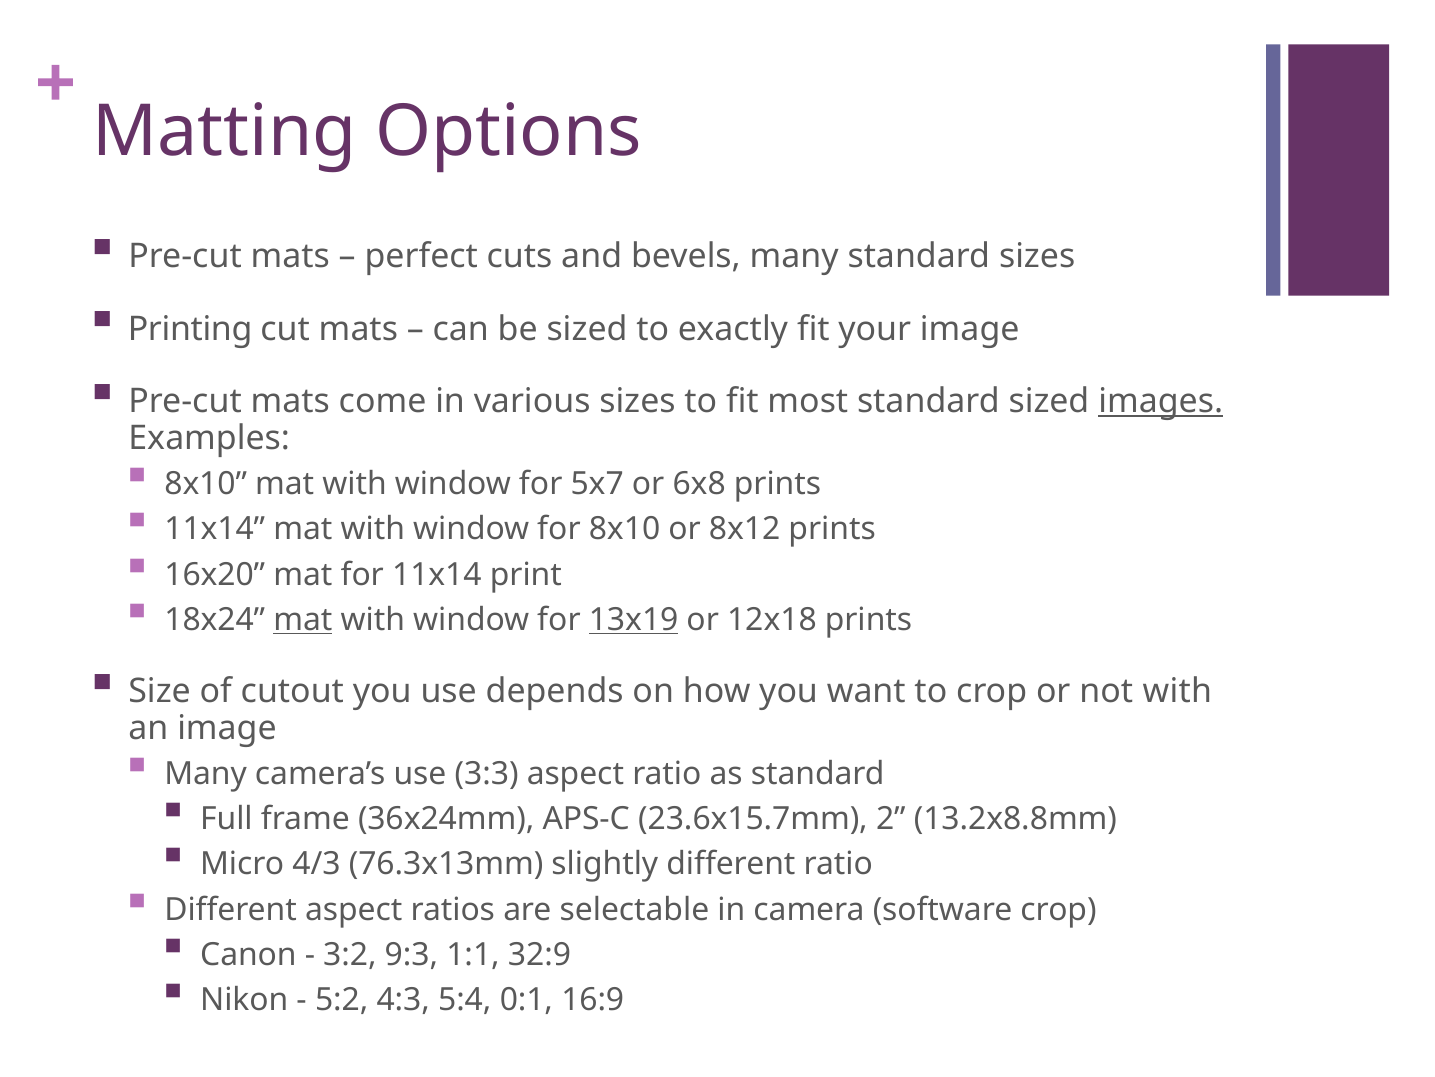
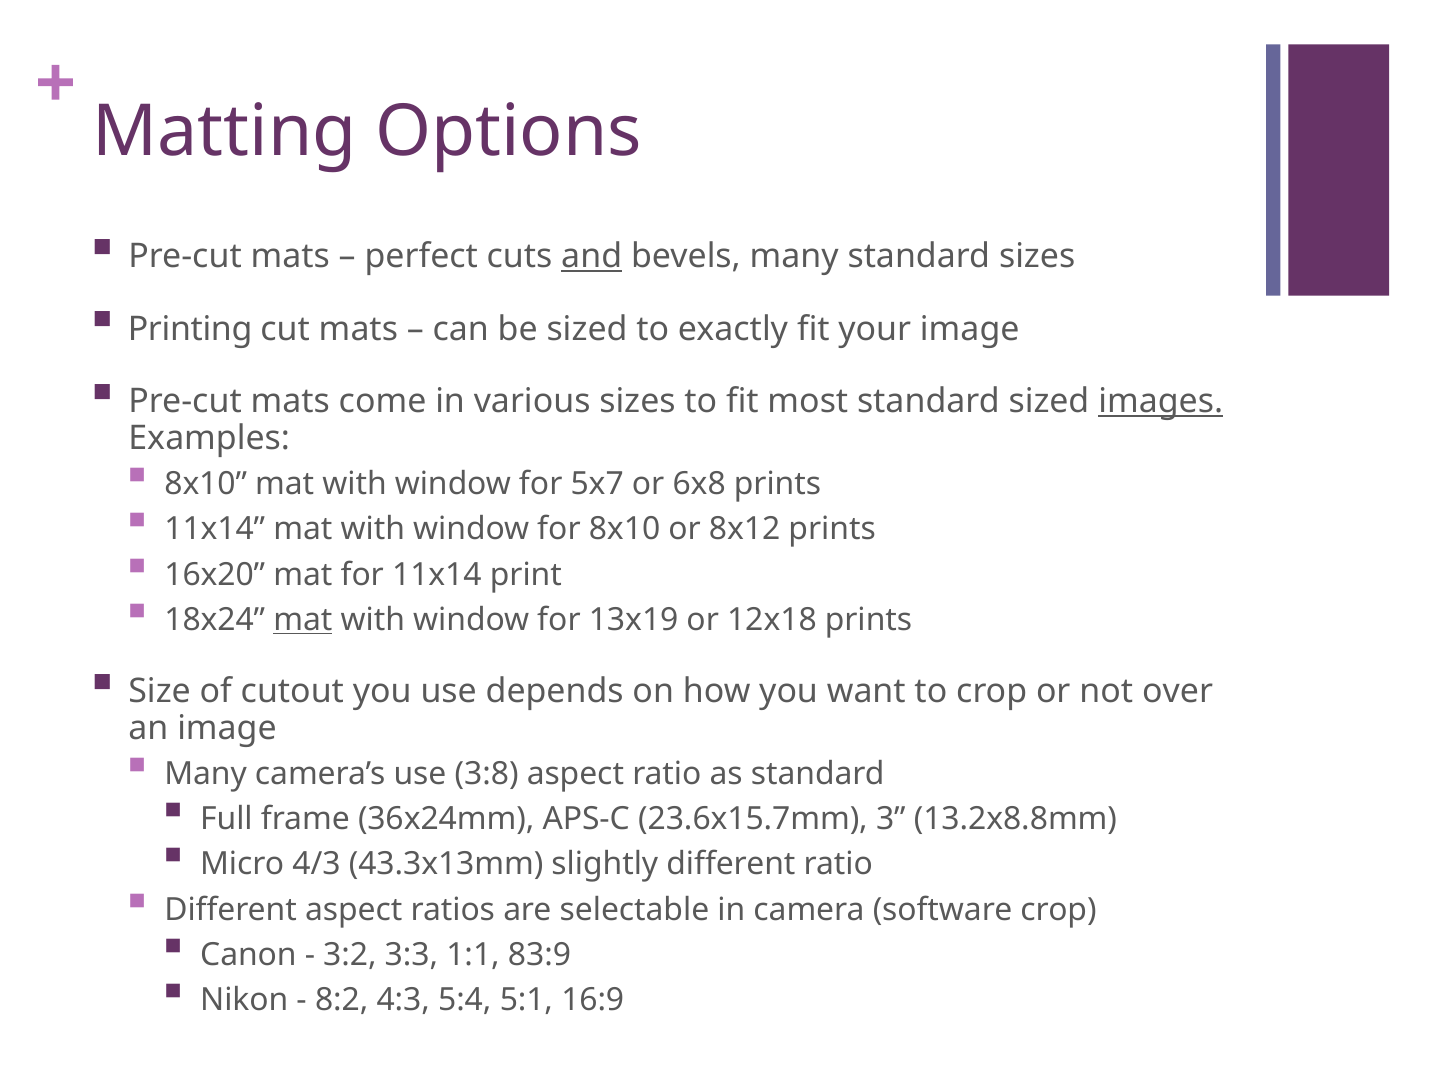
and underline: none -> present (592, 256)
13x19 underline: present -> none (634, 619)
not with: with -> over (1178, 691)
3:3: 3:3 -> 3:8 (487, 774)
2: 2 -> 3 (891, 819)
76.3x13mm: 76.3x13mm -> 43.3x13mm (446, 864)
9:3: 9:3 -> 3:3 (411, 954)
32:9: 32:9 -> 83:9 (540, 954)
5:2: 5:2 -> 8:2 (342, 999)
0:1: 0:1 -> 5:1 (526, 999)
